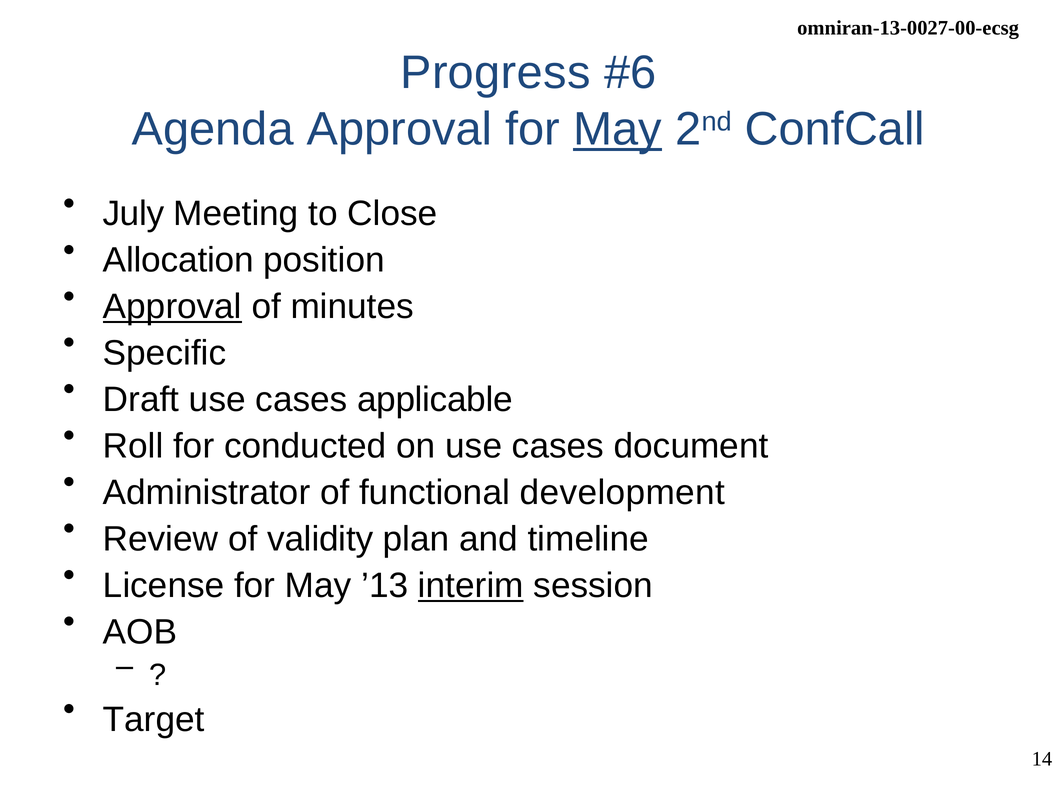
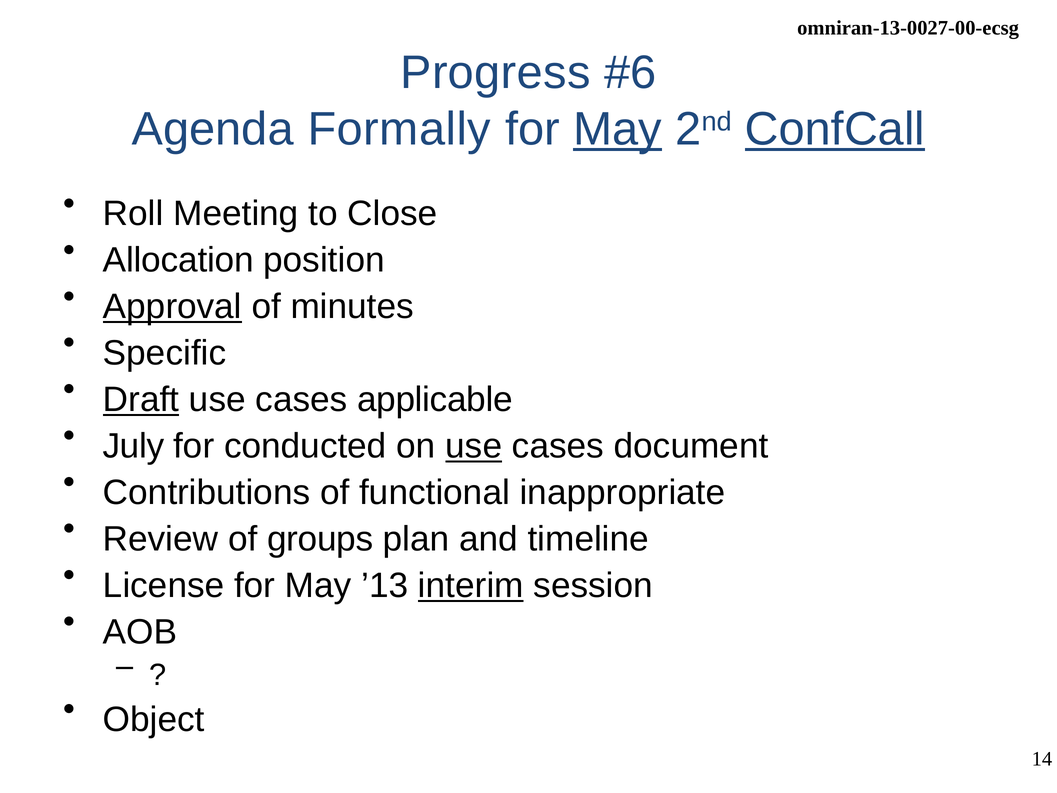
Agenda Approval: Approval -> Formally (399, 129)
ConfCall underline: none -> present (835, 129)
July: July -> Roll (133, 214)
Draft underline: none -> present (141, 400)
Roll: Roll -> July (133, 446)
use underline: none -> present (474, 446)
Administrator: Administrator -> Contributions (207, 493)
development: development -> inappropriate (622, 493)
validity: validity -> groups (320, 539)
Target: Target -> Object (154, 719)
